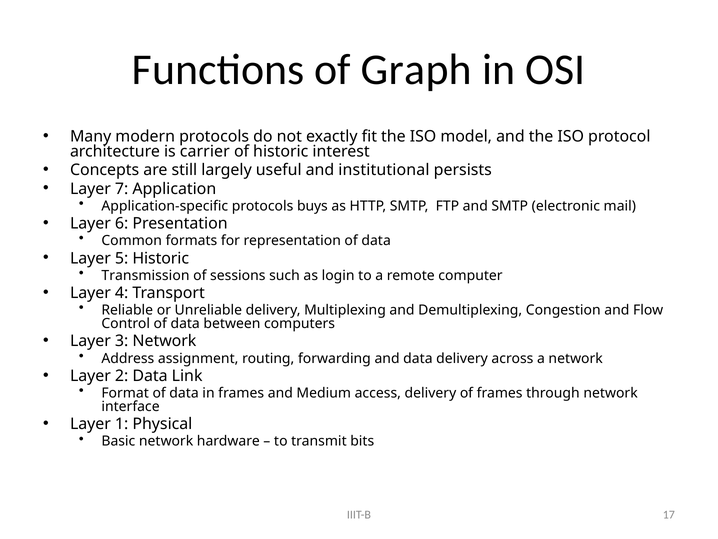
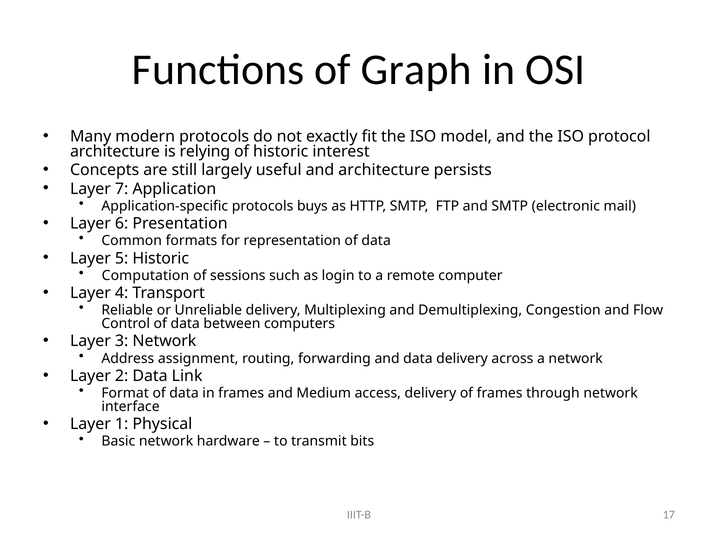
carrier: carrier -> relying (205, 152)
and institutional: institutional -> architecture (384, 170)
Transmission: Transmission -> Computation (145, 275)
